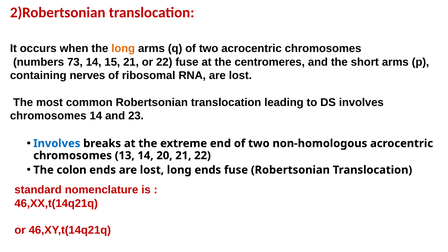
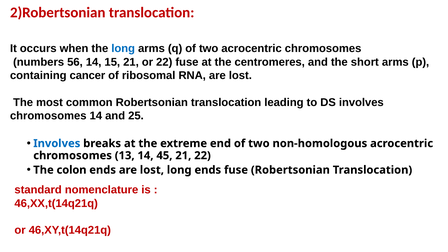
long colour: orange -> blue (123, 49)
73: 73 -> 56 (75, 62)
nerves: nerves -> cancer (87, 75)
23: 23 -> 25 (136, 116)
20: 20 -> 45 (164, 156)
